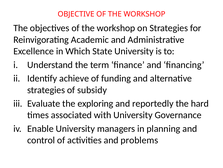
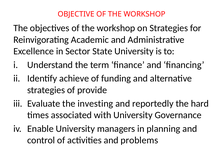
Which: Which -> Sector (78, 51)
subsidy: subsidy -> provide (92, 90)
exploring: exploring -> investing (95, 103)
